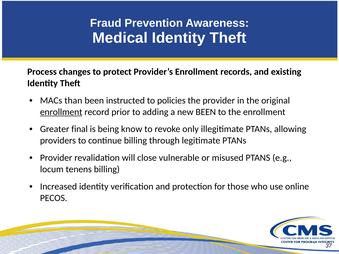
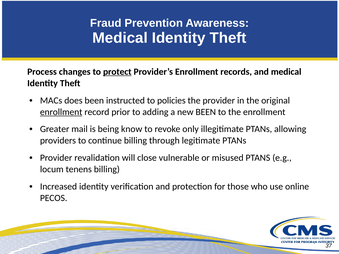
protect underline: none -> present (117, 72)
and existing: existing -> medical (286, 72)
than: than -> does (73, 101)
final: final -> mail (80, 129)
